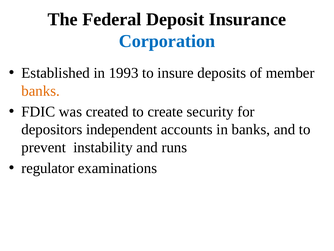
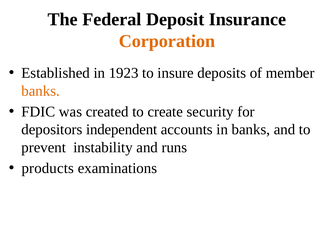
Corporation colour: blue -> orange (167, 41)
1993: 1993 -> 1923 (124, 73)
regulator: regulator -> products (48, 168)
